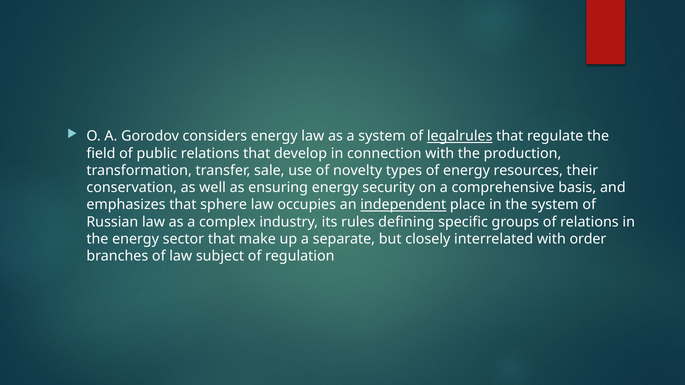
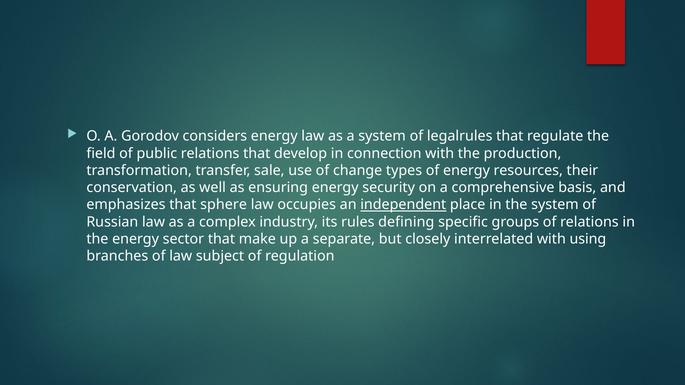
legalrules underline: present -> none (460, 136)
novelty: novelty -> change (358, 171)
order: order -> using (588, 239)
